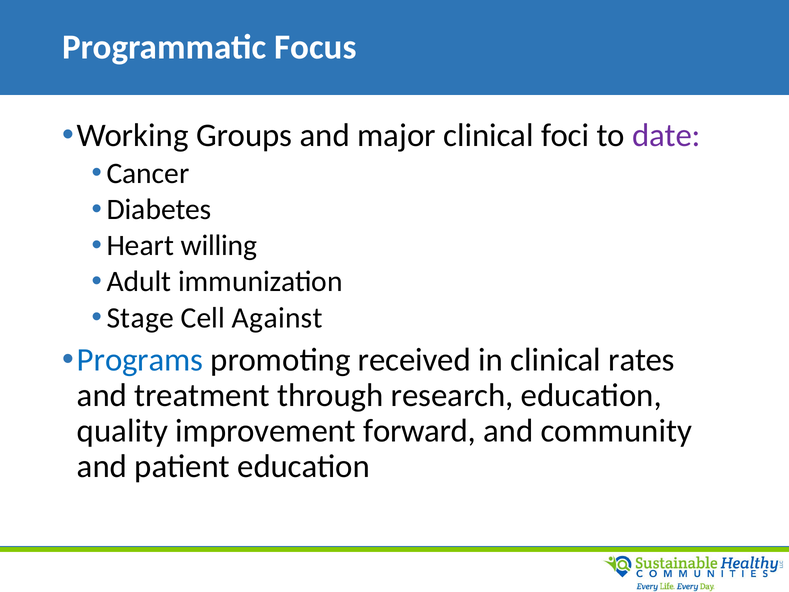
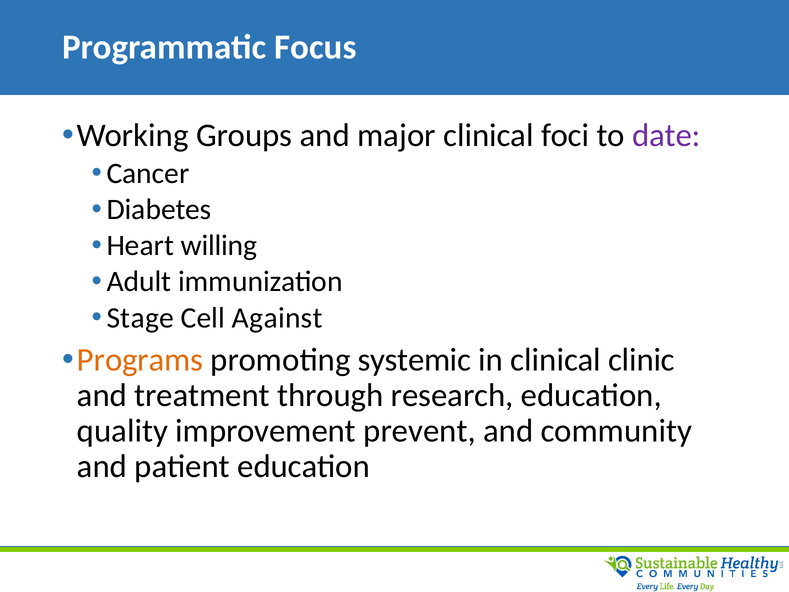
Programs colour: blue -> orange (140, 360)
received: received -> systemic (414, 360)
rates: rates -> clinic (641, 360)
forward: forward -> prevent (420, 431)
